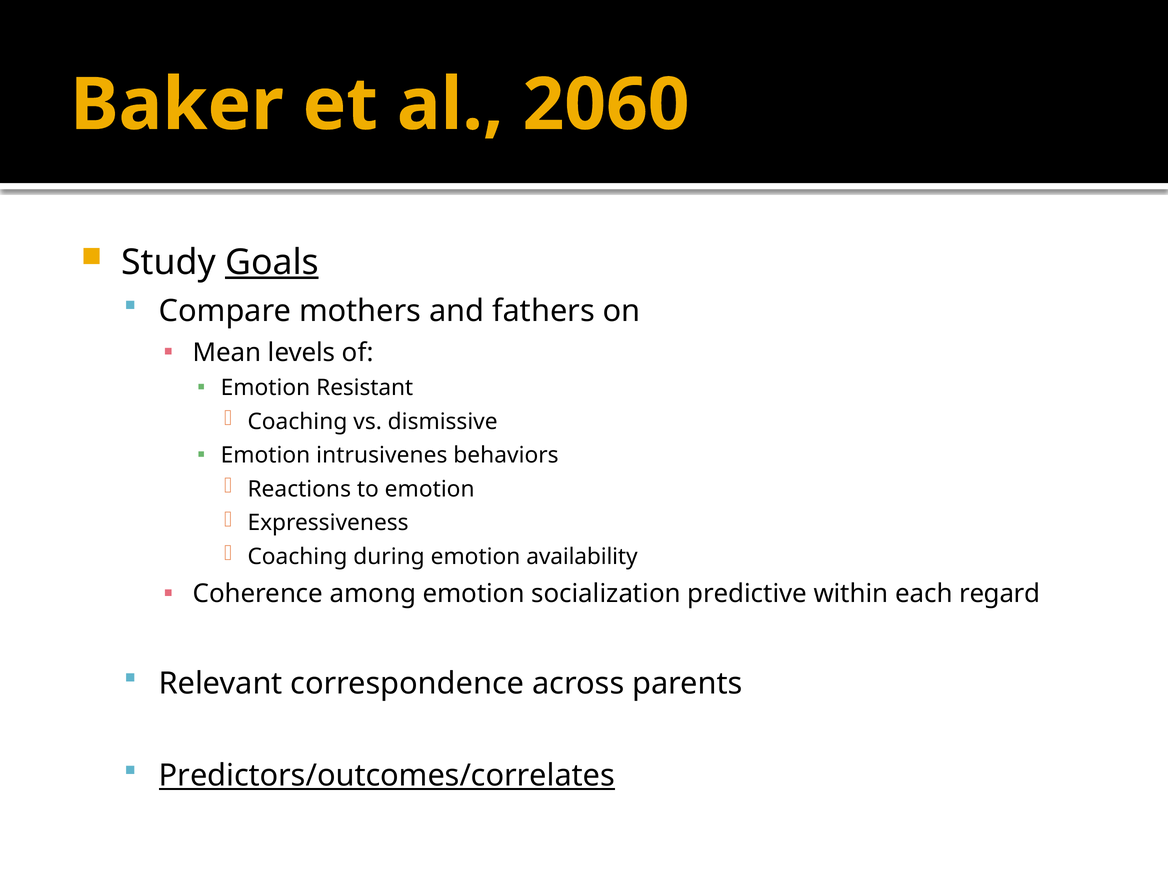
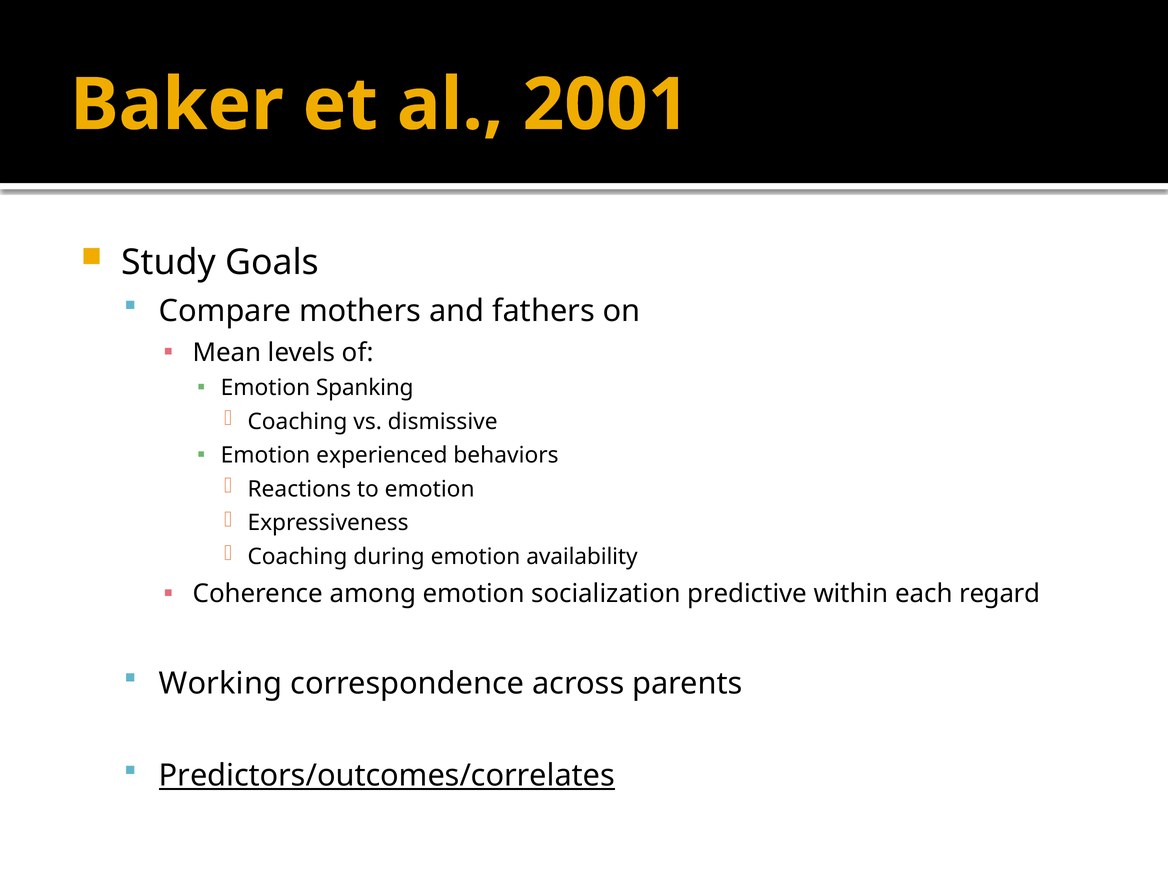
2060: 2060 -> 2001 (606, 105)
Goals underline: present -> none (272, 262)
Resistant: Resistant -> Spanking (365, 388)
intrusivenes: intrusivenes -> experienced (382, 455)
Relevant: Relevant -> Working (221, 683)
